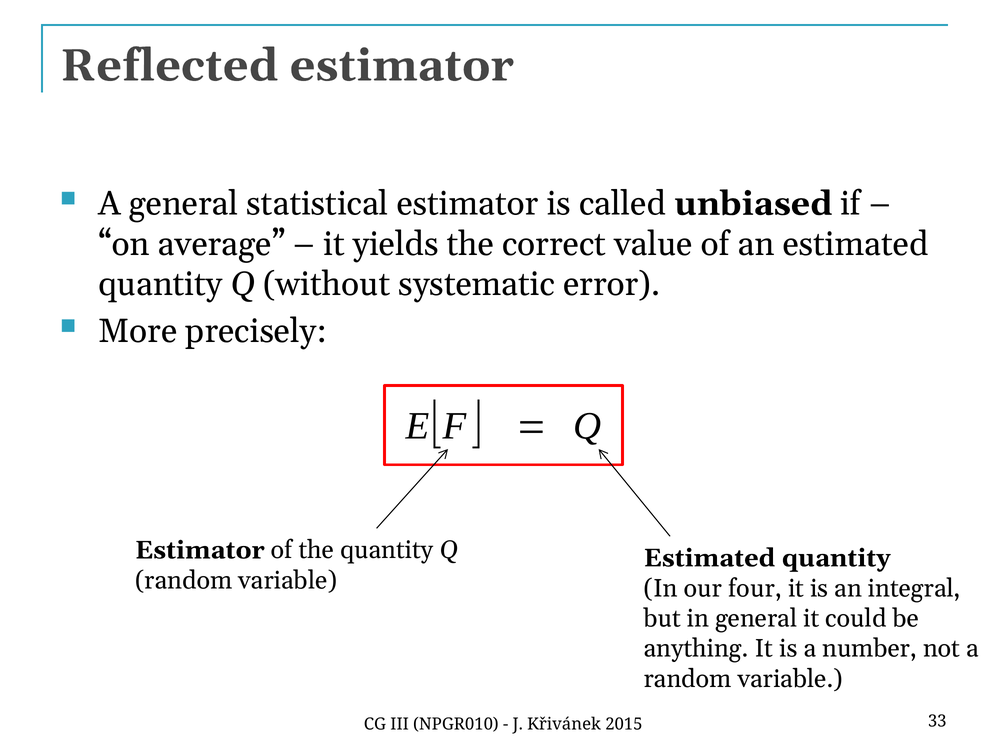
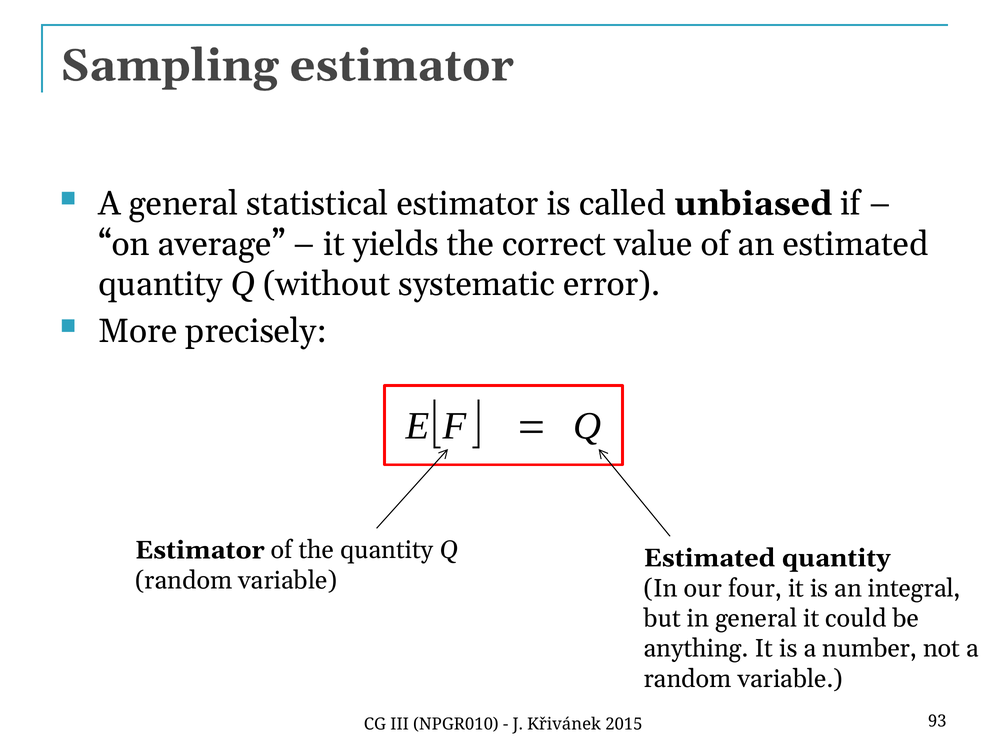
Reflected: Reflected -> Sampling (169, 66)
33: 33 -> 93 (937, 721)
